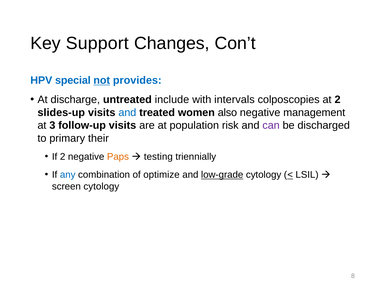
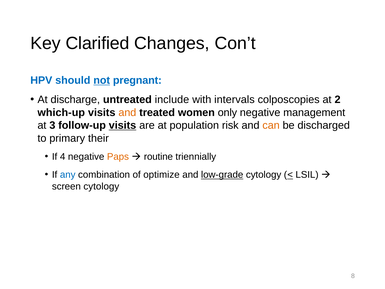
Support: Support -> Clarified (97, 43)
special: special -> should (73, 80)
provides: provides -> pregnant (137, 80)
slides-up: slides-up -> which-up (61, 112)
and colour: blue -> orange (127, 112)
also: also -> only (227, 112)
visits underline: none -> present (122, 125)
can colour: purple -> orange (271, 125)
If 2: 2 -> 4 (63, 157)
testing: testing -> routine (158, 157)
